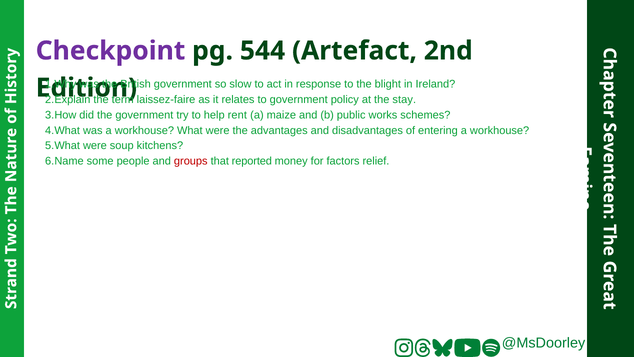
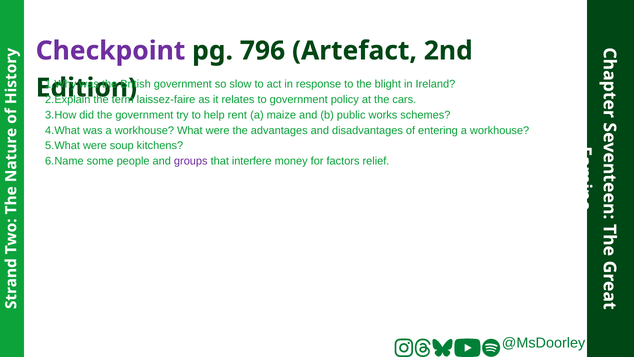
544: 544 -> 796 (263, 51)
stay: stay -> cars (404, 99)
groups colour: red -> purple (191, 161)
reported: reported -> interfere (252, 161)
